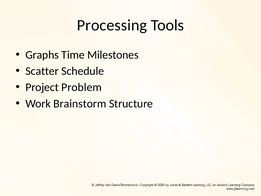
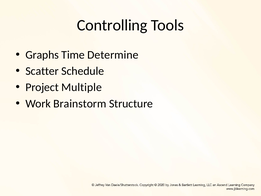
Processing: Processing -> Controlling (112, 25)
Milestones: Milestones -> Determine (113, 55)
Problem: Problem -> Multiple (82, 87)
